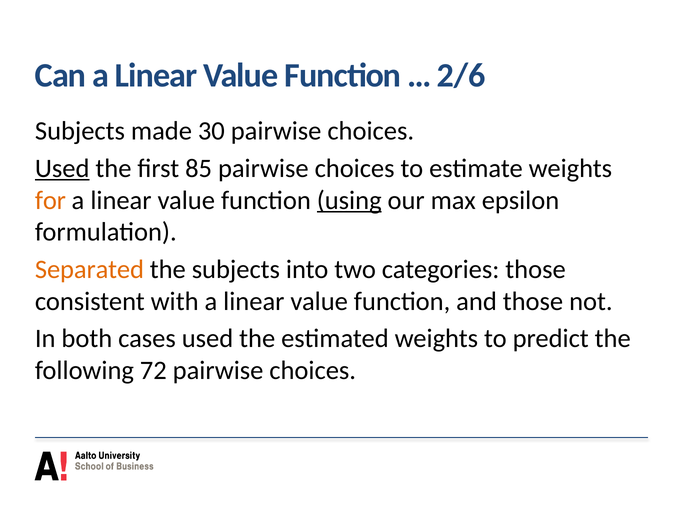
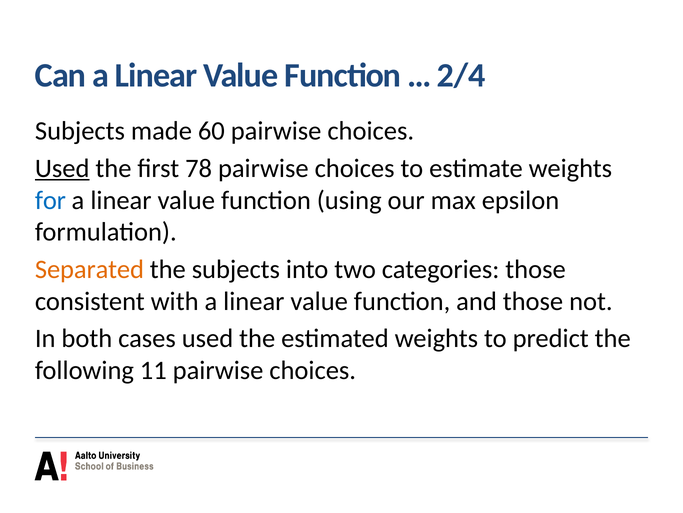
2/6: 2/6 -> 2/4 (461, 75)
30: 30 -> 60 (211, 131)
85: 85 -> 78 (199, 168)
for colour: orange -> blue (50, 200)
using underline: present -> none (349, 200)
72: 72 -> 11 (153, 370)
